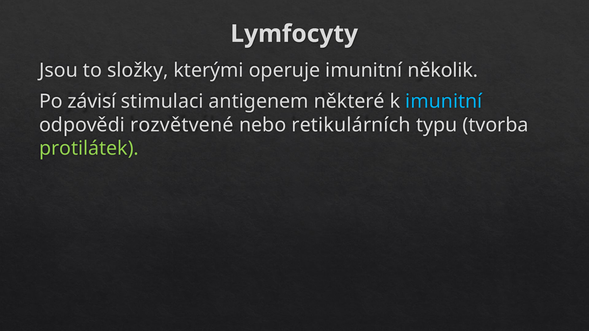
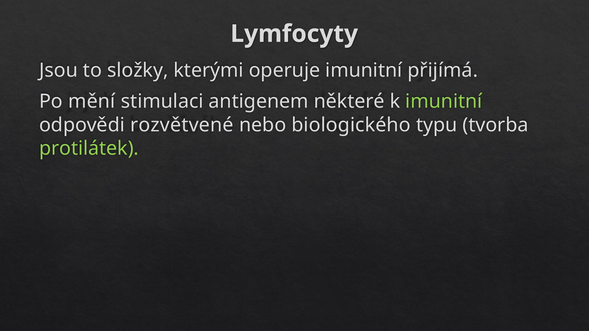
několik: několik -> přijímá (443, 70)
závisí: závisí -> mění (92, 102)
imunitní colour: light blue -> light green (444, 102)
retikulárních: retikulárních -> biologického (351, 125)
